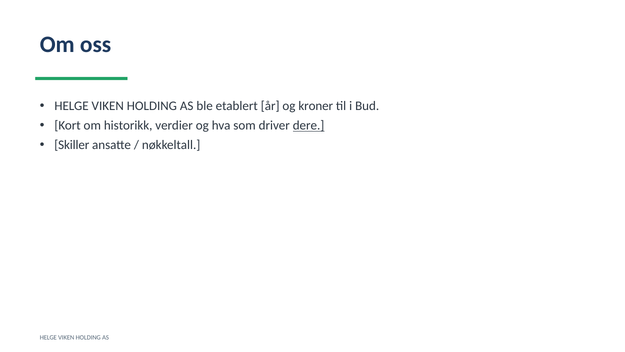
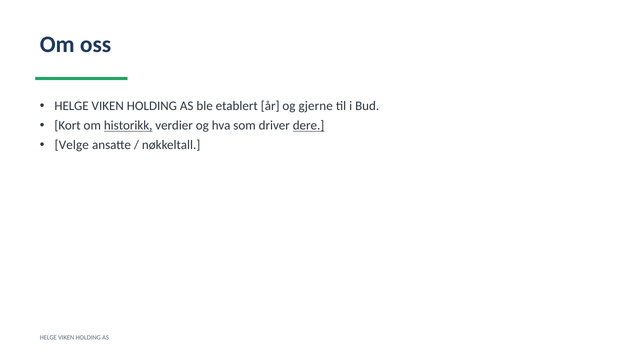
kroner: kroner -> gjerne (316, 106)
historikk underline: none -> present (128, 125)
Skiller: Skiller -> Velge (72, 145)
